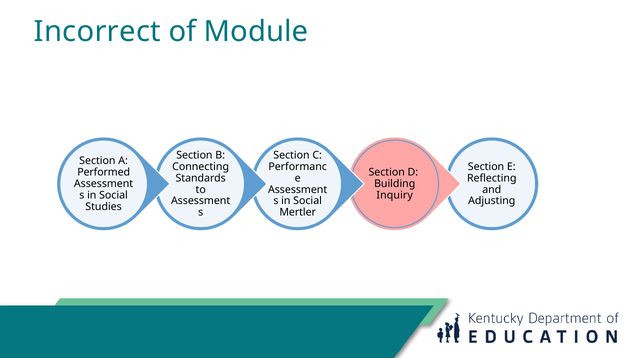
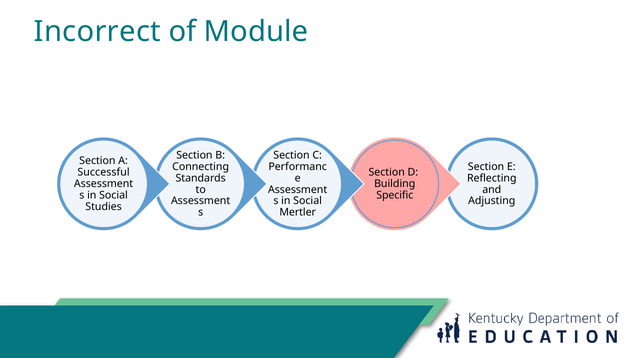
Performed: Performed -> Successful (104, 172)
Inquiry: Inquiry -> Specific (395, 195)
